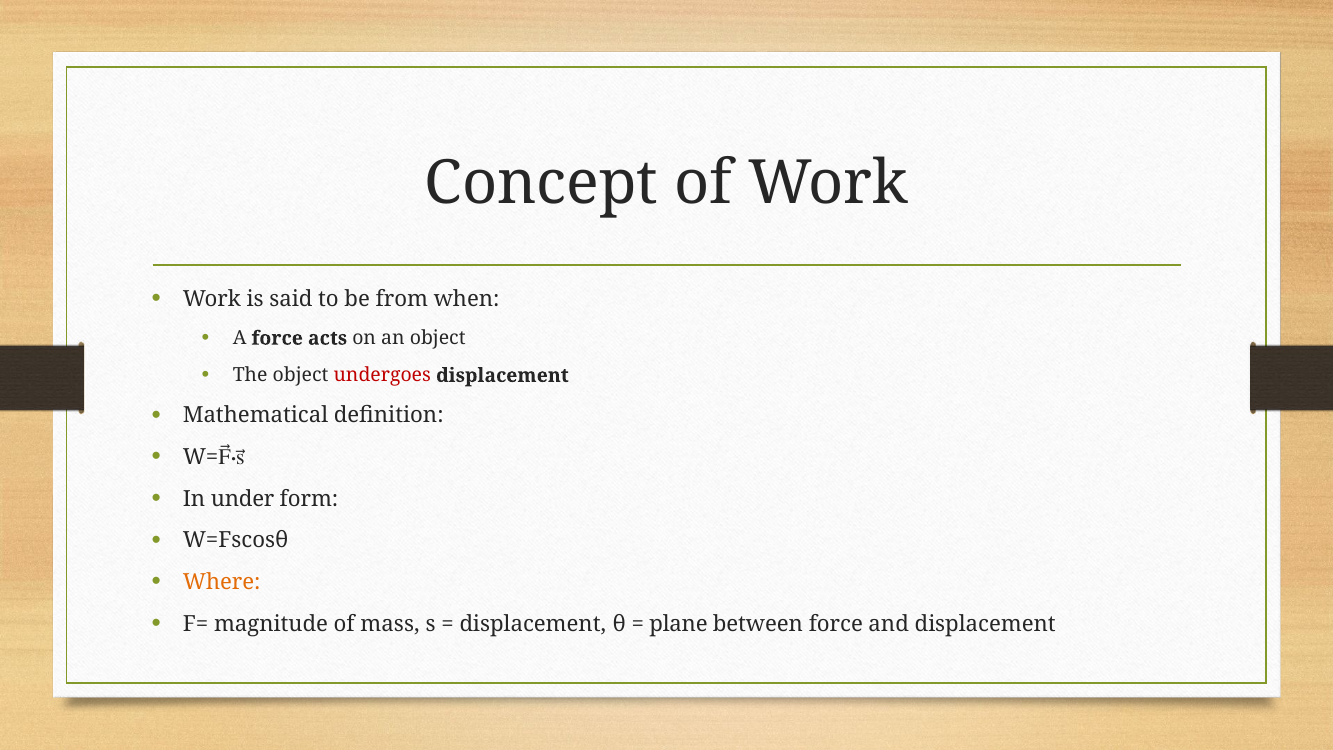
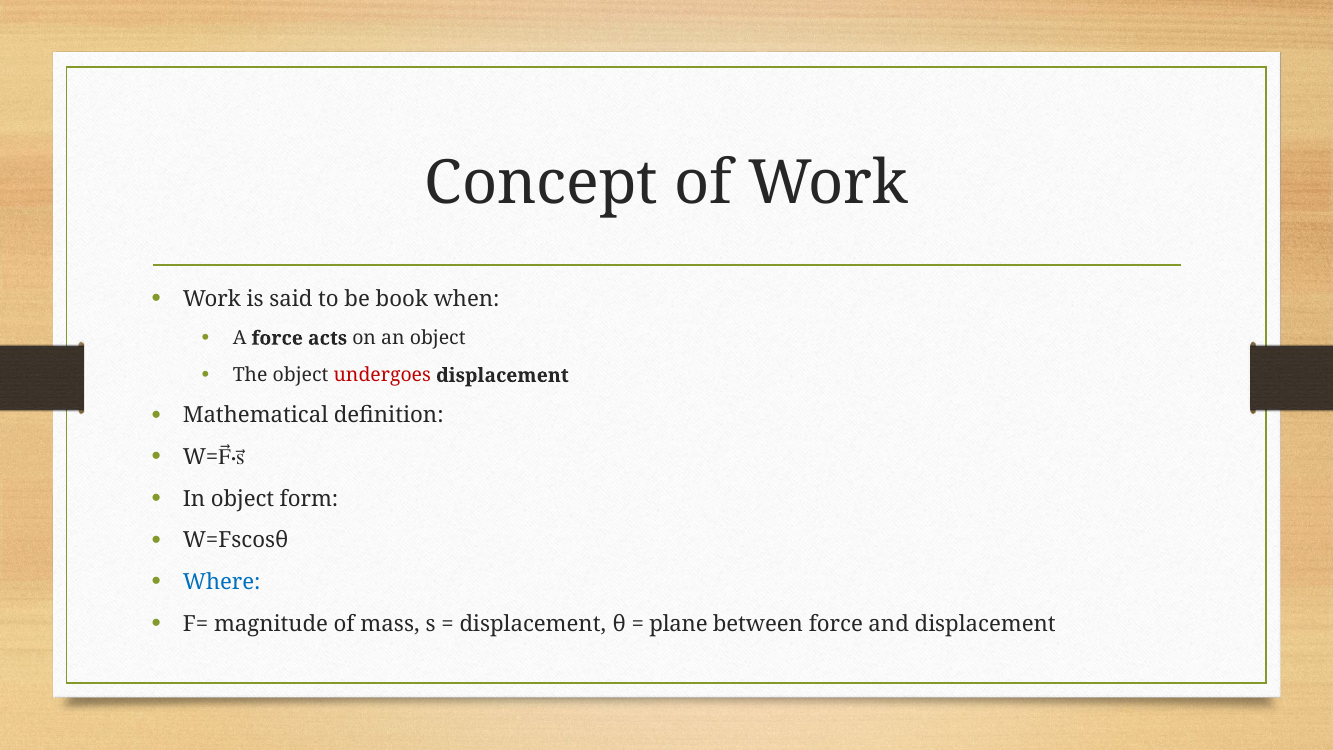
from: from -> book (402, 299)
In under: under -> object (243, 499)
Where colour: orange -> blue (222, 582)
